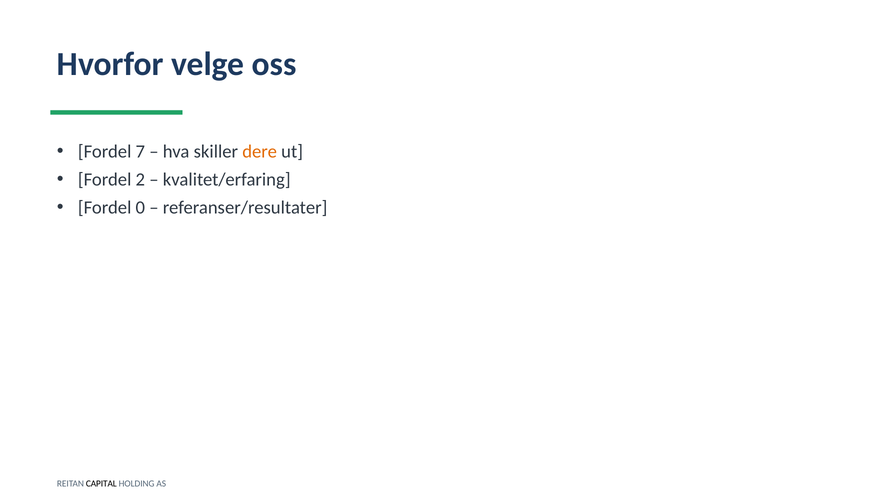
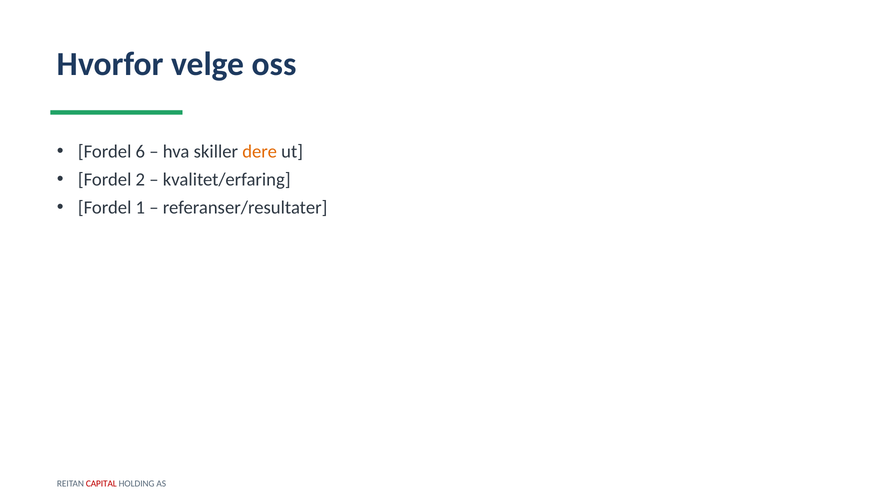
7: 7 -> 6 (140, 152)
0: 0 -> 1 (140, 208)
CAPITAL colour: black -> red (101, 483)
